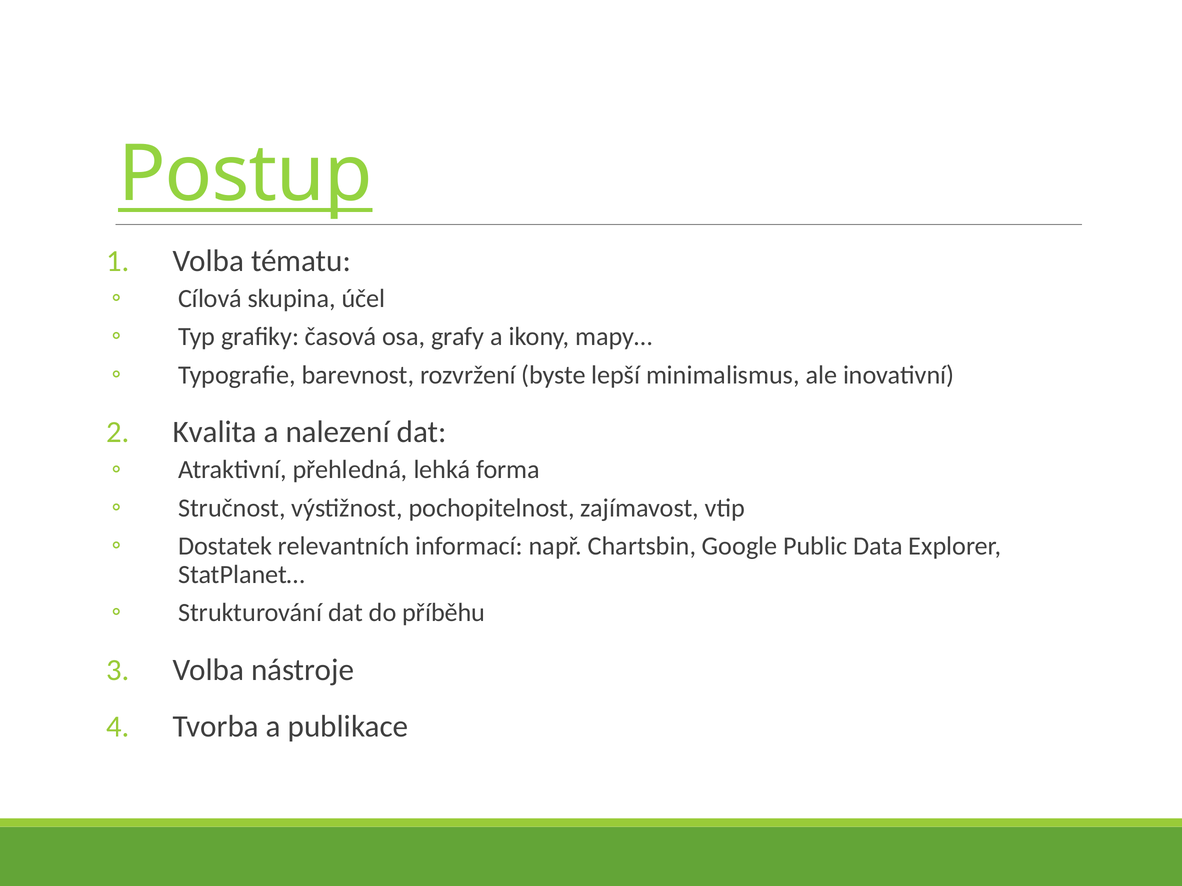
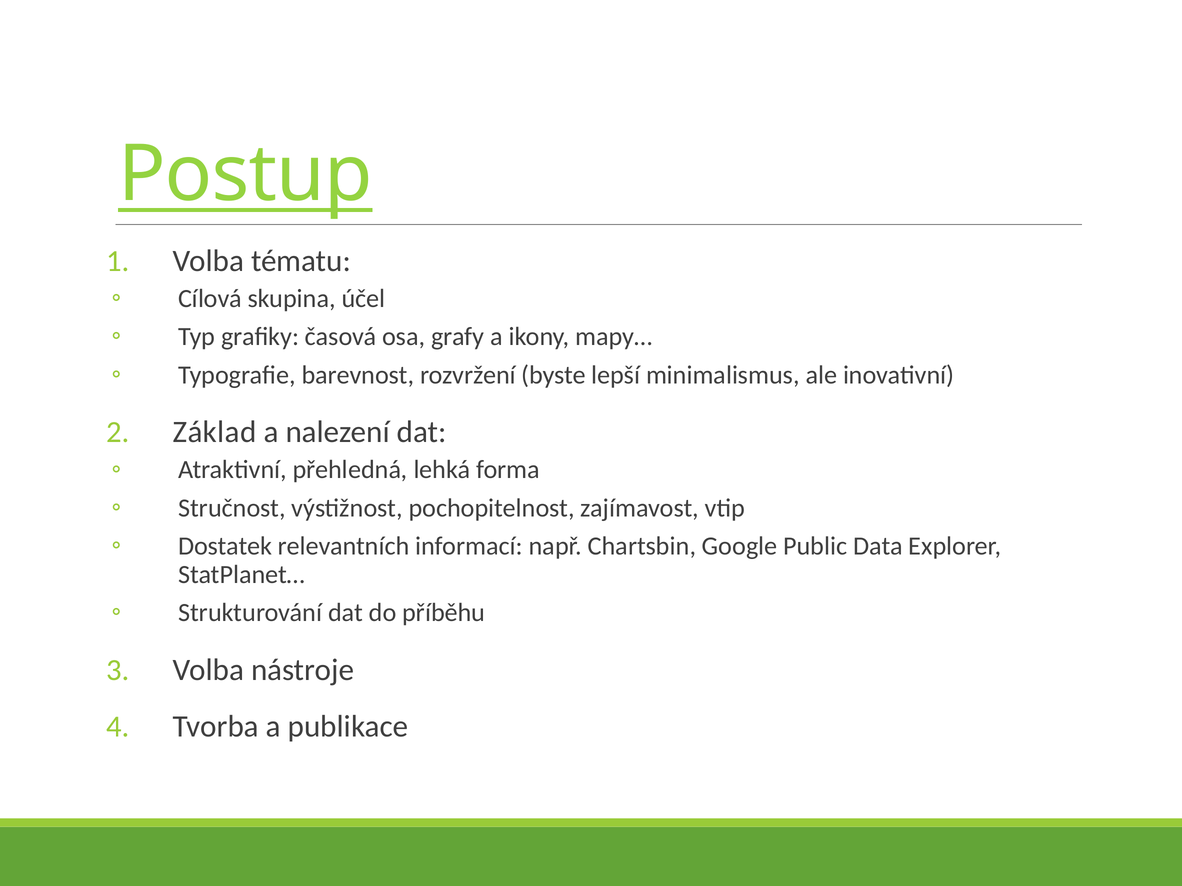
Kvalita: Kvalita -> Základ (215, 432)
